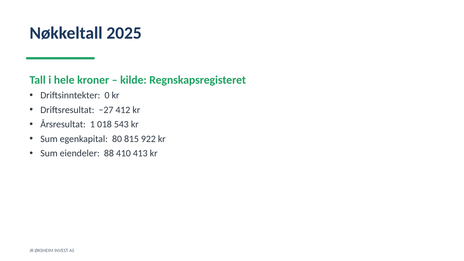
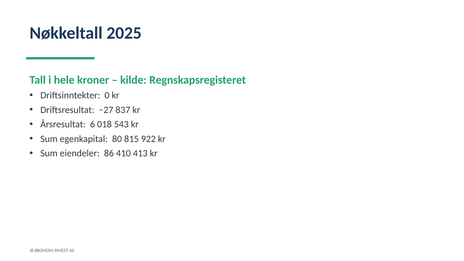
412: 412 -> 837 (123, 110)
1: 1 -> 6 (92, 124)
88: 88 -> 86 (109, 153)
